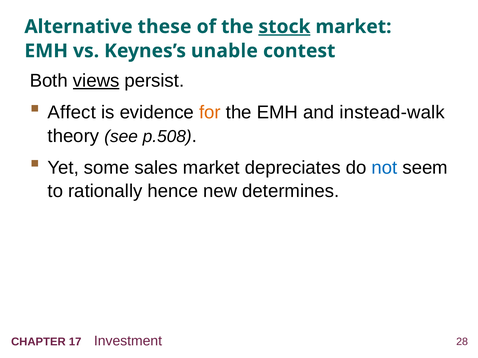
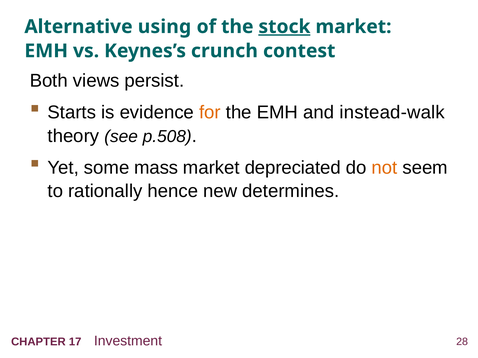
these: these -> using (164, 27)
unable: unable -> crunch (224, 51)
views underline: present -> none (96, 81)
Affect: Affect -> Starts (72, 113)
sales: sales -> mass (156, 168)
depreciates: depreciates -> depreciated (293, 168)
not colour: blue -> orange (384, 168)
